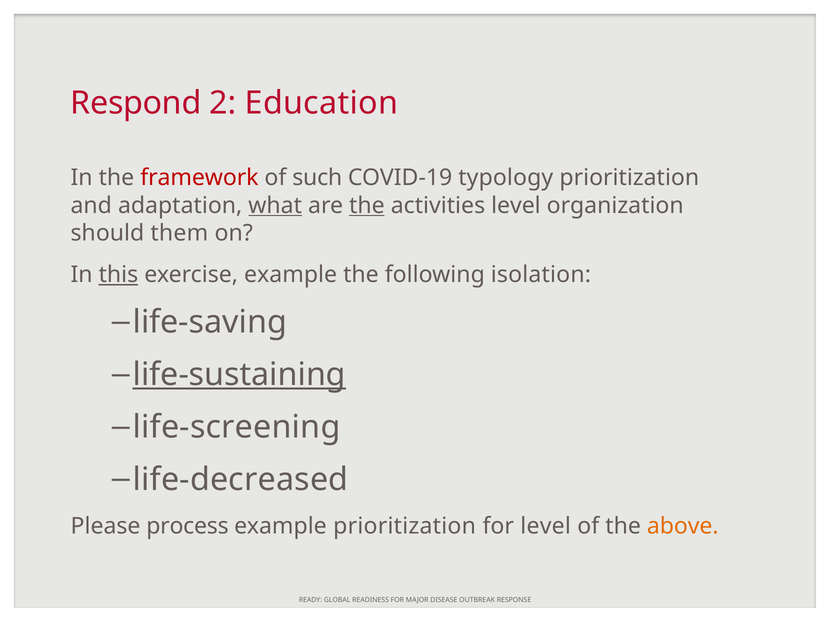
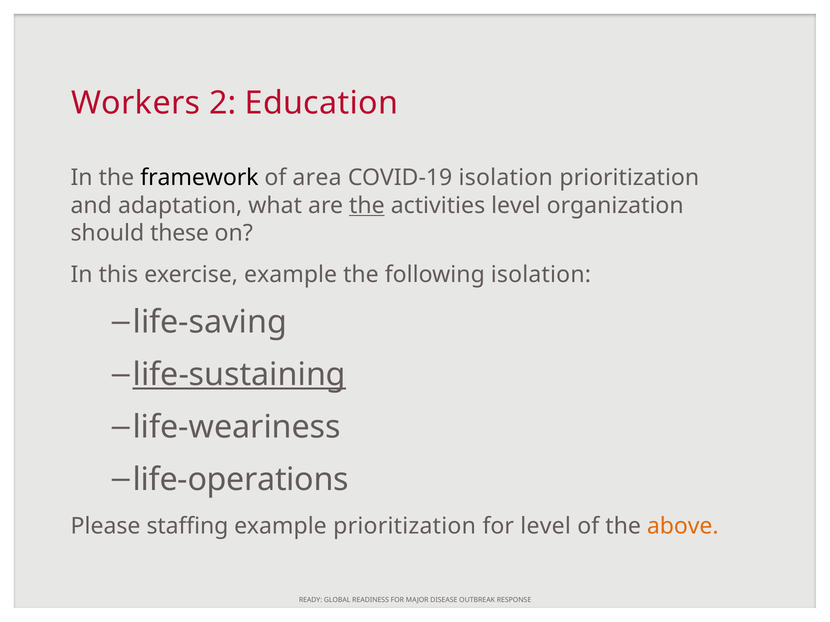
Respond: Respond -> Workers (136, 103)
framework colour: red -> black (199, 178)
such: such -> area (317, 178)
COVID-19 typology: typology -> isolation (506, 178)
what underline: present -> none (275, 206)
them: them -> these (180, 233)
this underline: present -> none (118, 275)
life-screening: life-screening -> life-weariness (237, 428)
life-decreased: life-decreased -> life-operations (241, 480)
process: process -> staffing (187, 526)
